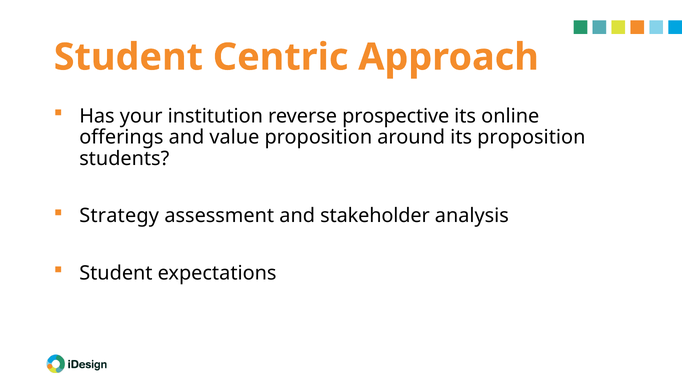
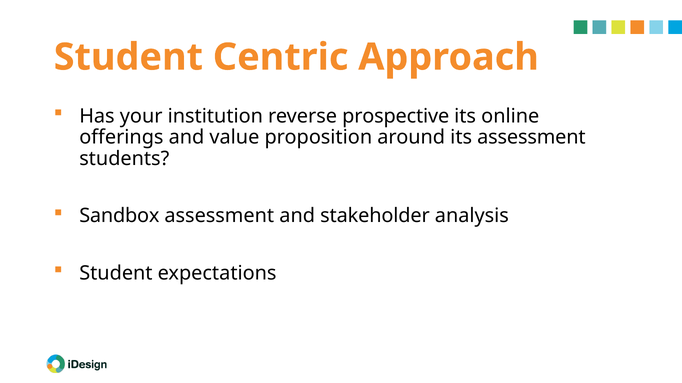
its proposition: proposition -> assessment (531, 138)
Strategy: Strategy -> Sandbox (119, 216)
